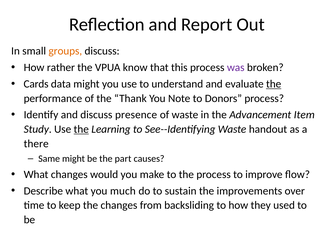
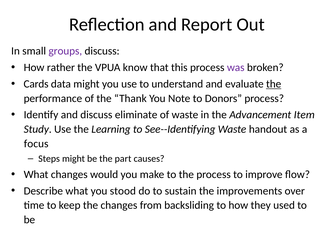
groups colour: orange -> purple (65, 51)
presence: presence -> eliminate (136, 115)
the underline: present -> none (81, 129)
there: there -> focus (36, 144)
Same: Same -> Steps (49, 159)
much: much -> stood (123, 191)
